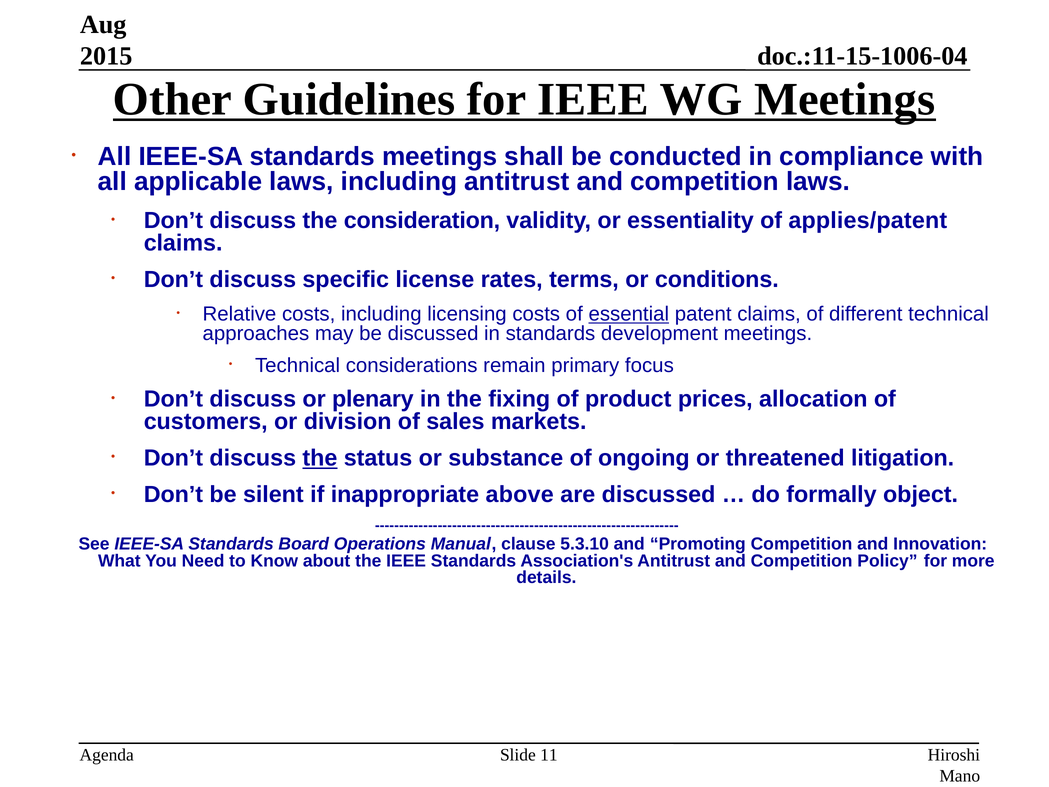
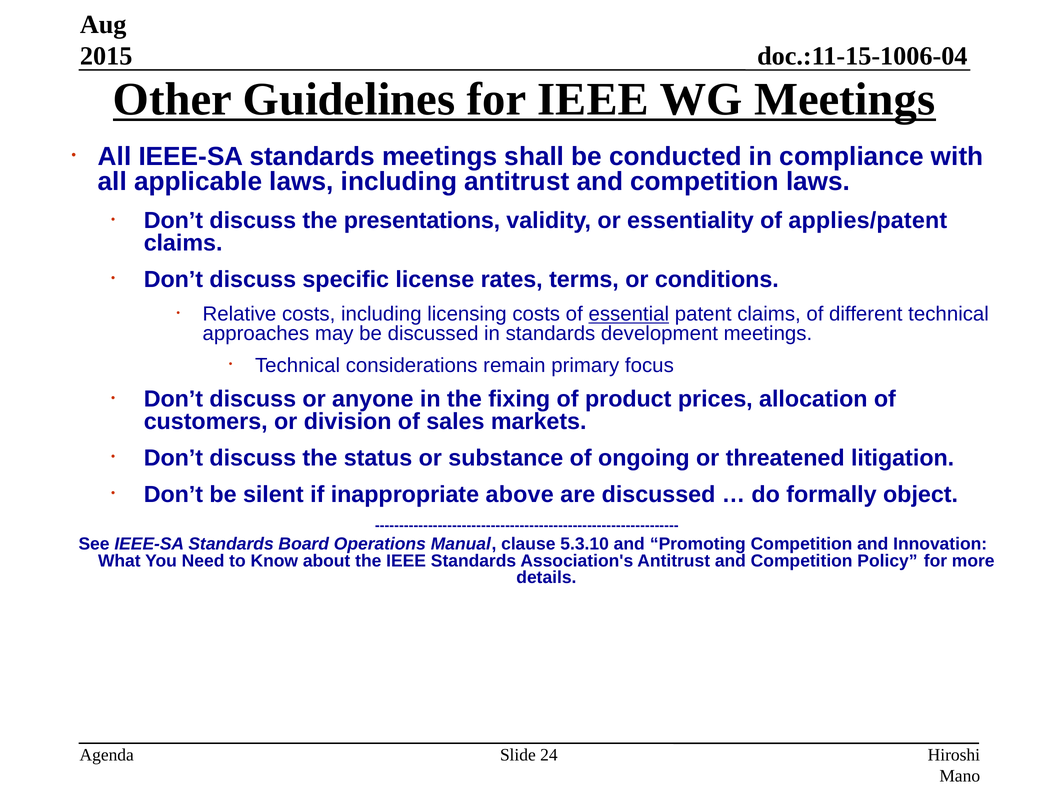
consideration: consideration -> presentations (422, 221)
plenary: plenary -> anyone (373, 399)
the underline: present -> none (320, 458)
11: 11 -> 24 (549, 755)
